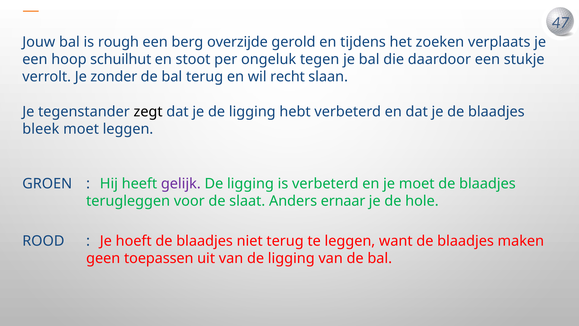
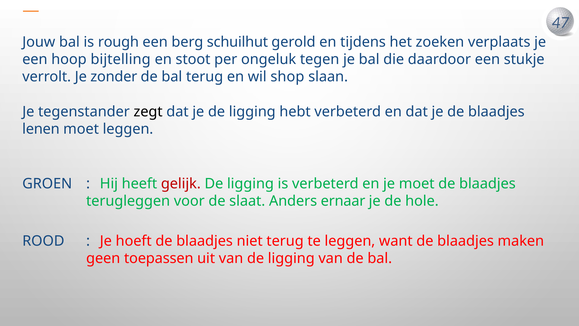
overzijde: overzijde -> schuilhut (237, 42)
schuilhut: schuilhut -> bijtelling (121, 59)
recht: recht -> shop (287, 77)
bleek: bleek -> lenen (41, 129)
gelijk colour: purple -> red (181, 184)
